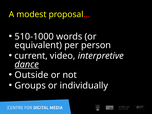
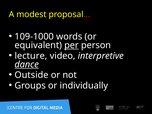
510-1000: 510-1000 -> 109-1000 (34, 37)
per underline: none -> present (72, 45)
current: current -> lecture (31, 56)
